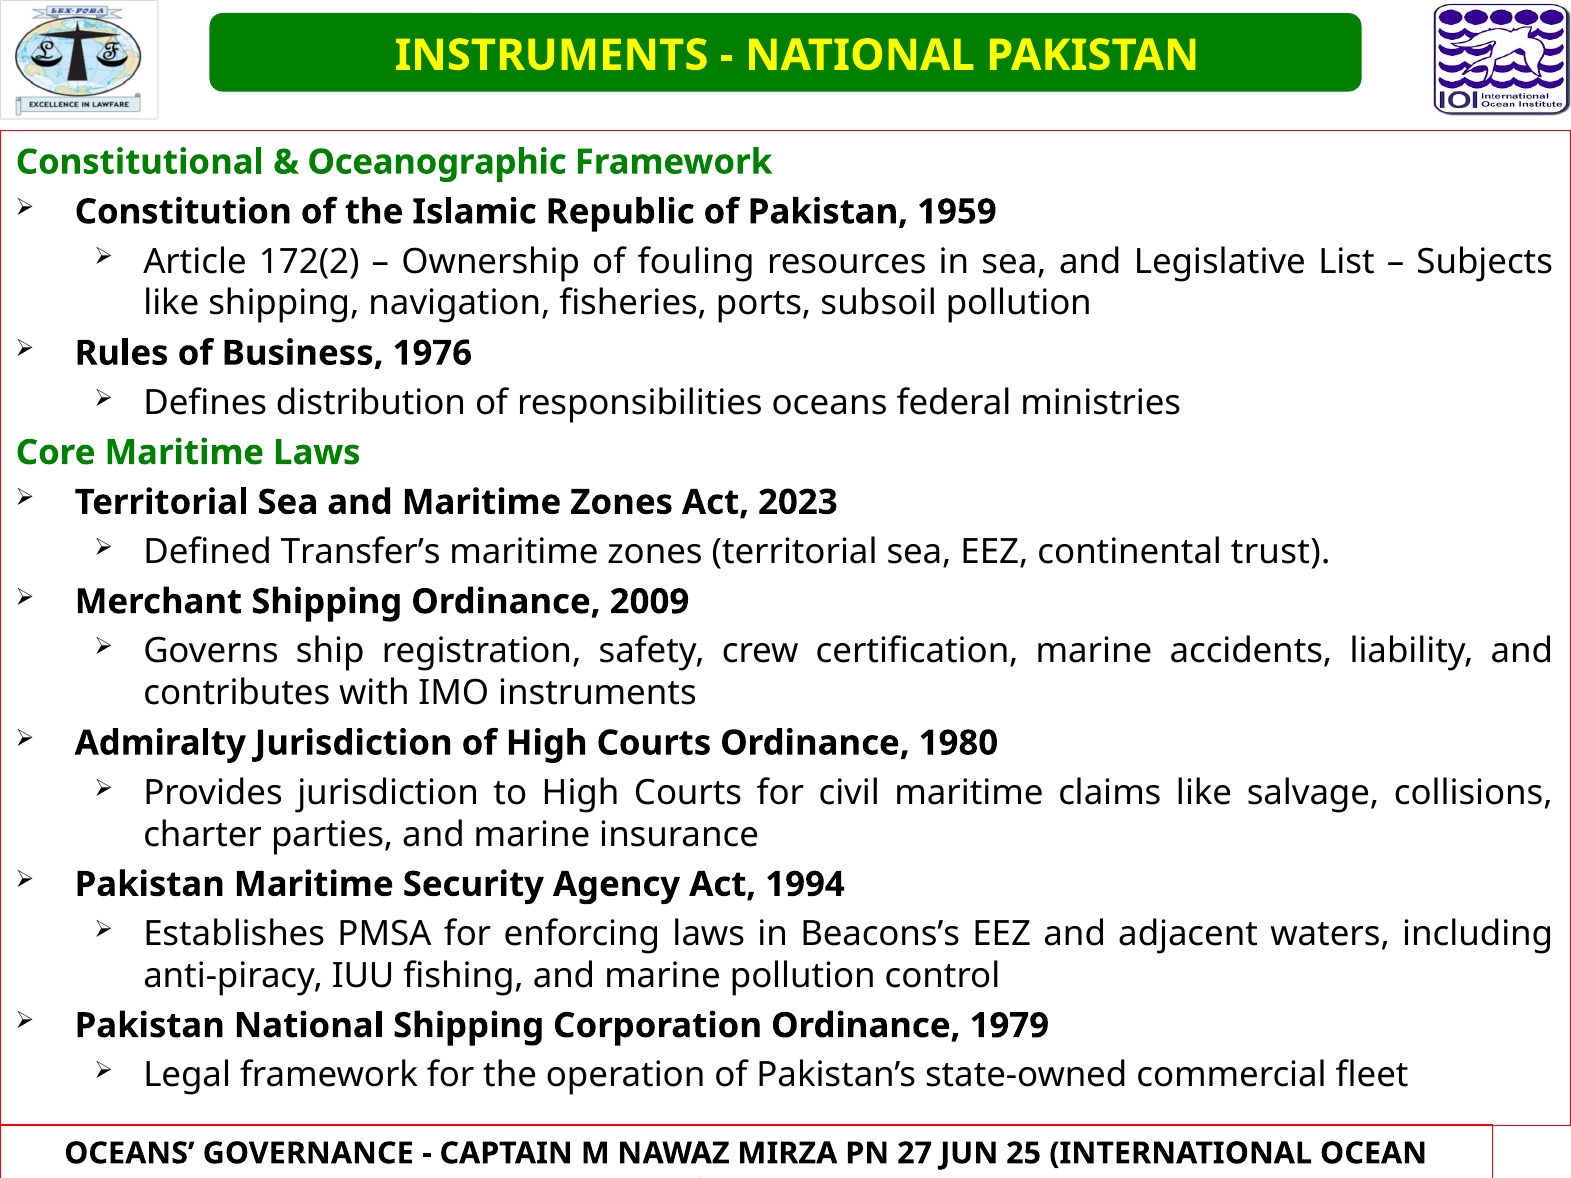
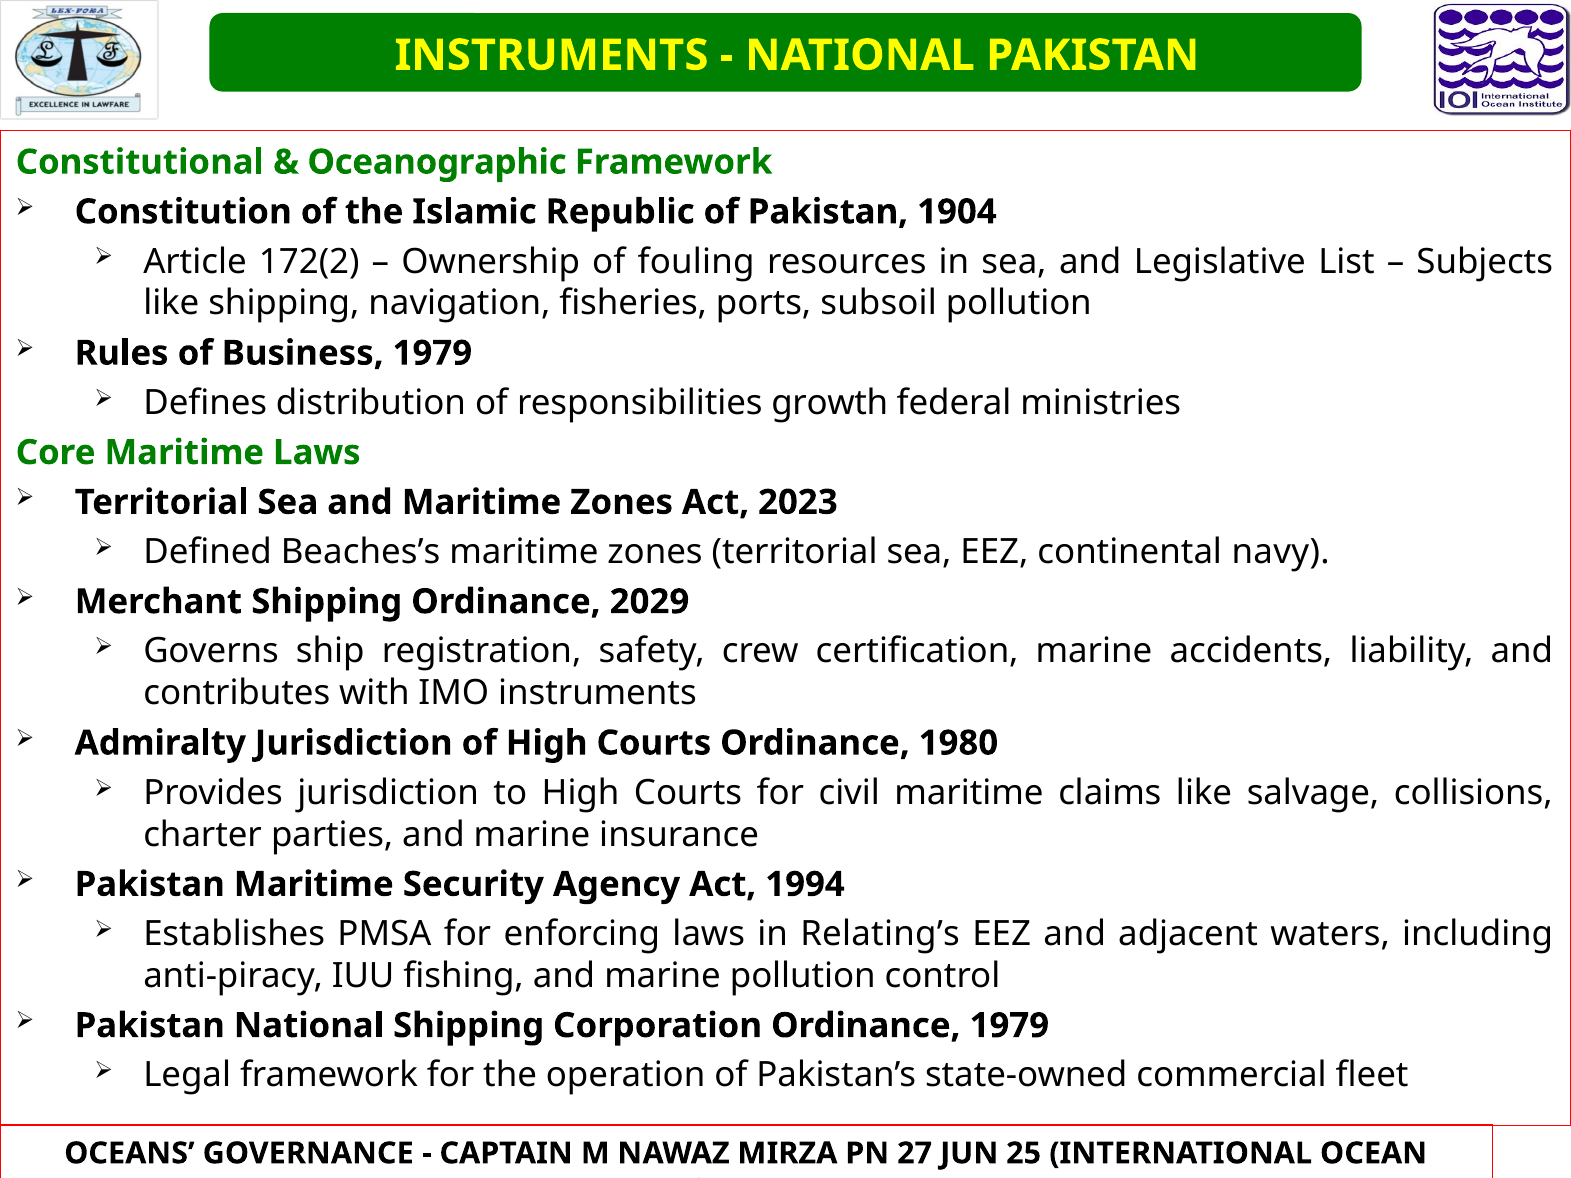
1959: 1959 -> 1904 (957, 212)
Business 1976: 1976 -> 1979 (432, 353)
responsibilities oceans: oceans -> growth (830, 403)
Transfer’s: Transfer’s -> Beaches’s (361, 552)
trust: trust -> navy (1281, 552)
2009: 2009 -> 2029 (649, 602)
Beacons’s: Beacons’s -> Relating’s (880, 934)
